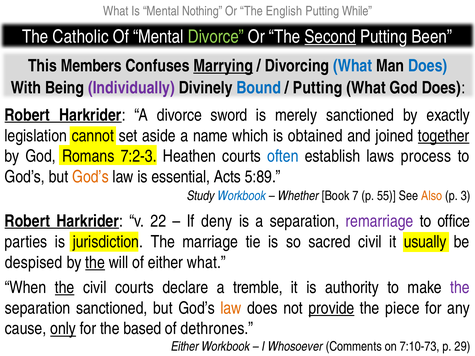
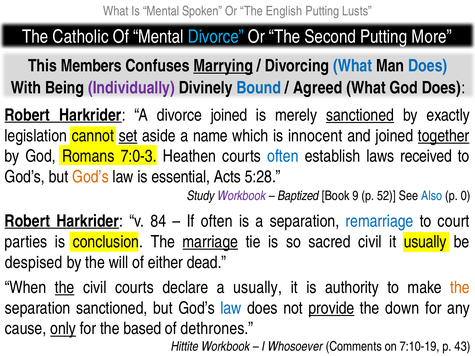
Nothing: Nothing -> Spoken (202, 11)
While: While -> Lusts (357, 11)
Divorce colour: light green -> light blue (216, 37)
Second underline: present -> none (330, 37)
Been: Been -> More (432, 37)
Putting: Putting -> Agreed (318, 88)
divorce sword: sword -> joined (229, 115)
sanctioned underline: none -> present (360, 115)
set underline: none -> present (128, 136)
obtained: obtained -> innocent (315, 136)
7:2-3: 7:2-3 -> 7:0-3 (139, 156)
process: process -> received (426, 156)
5:89: 5:89 -> 5:28 (263, 177)
Workbook colour: blue -> purple (242, 196)
Whether: Whether -> Baptized (298, 196)
7: 7 -> 9 (355, 196)
55: 55 -> 52 (386, 196)
Also colour: orange -> blue (432, 196)
3: 3 -> 0 (466, 196)
22: 22 -> 84 (158, 221)
If deny: deny -> often (217, 221)
remarriage colour: purple -> blue (380, 221)
office: office -> court (454, 221)
jurisdiction: jurisdiction -> conclusion (108, 242)
marriage underline: none -> present (210, 242)
the underline: present -> none (95, 263)
either what: what -> dead (207, 263)
a tremble: tremble -> usually (258, 288)
the colour: purple -> orange (460, 288)
law colour: orange -> blue (231, 308)
piece: piece -> down (402, 308)
Either: Either -> Hittite (185, 347)
7:10-73: 7:10-73 -> 7:10-19 (420, 347)
29: 29 -> 43 (462, 347)
